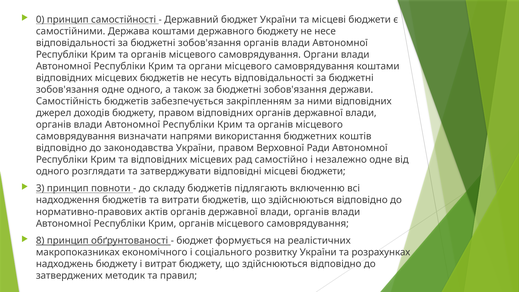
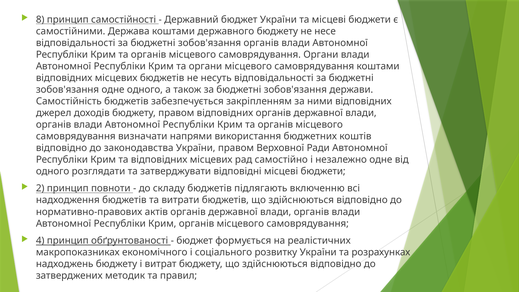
0: 0 -> 8 (40, 19)
3: 3 -> 2 (40, 188)
8: 8 -> 4 (40, 241)
